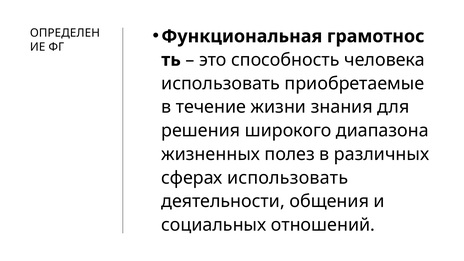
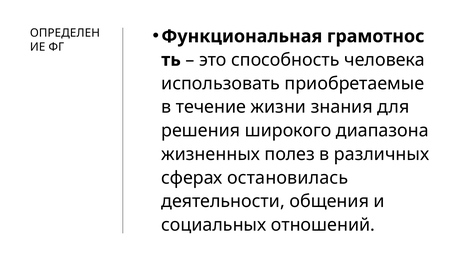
сферах использовать: использовать -> остановилась (288, 178)
